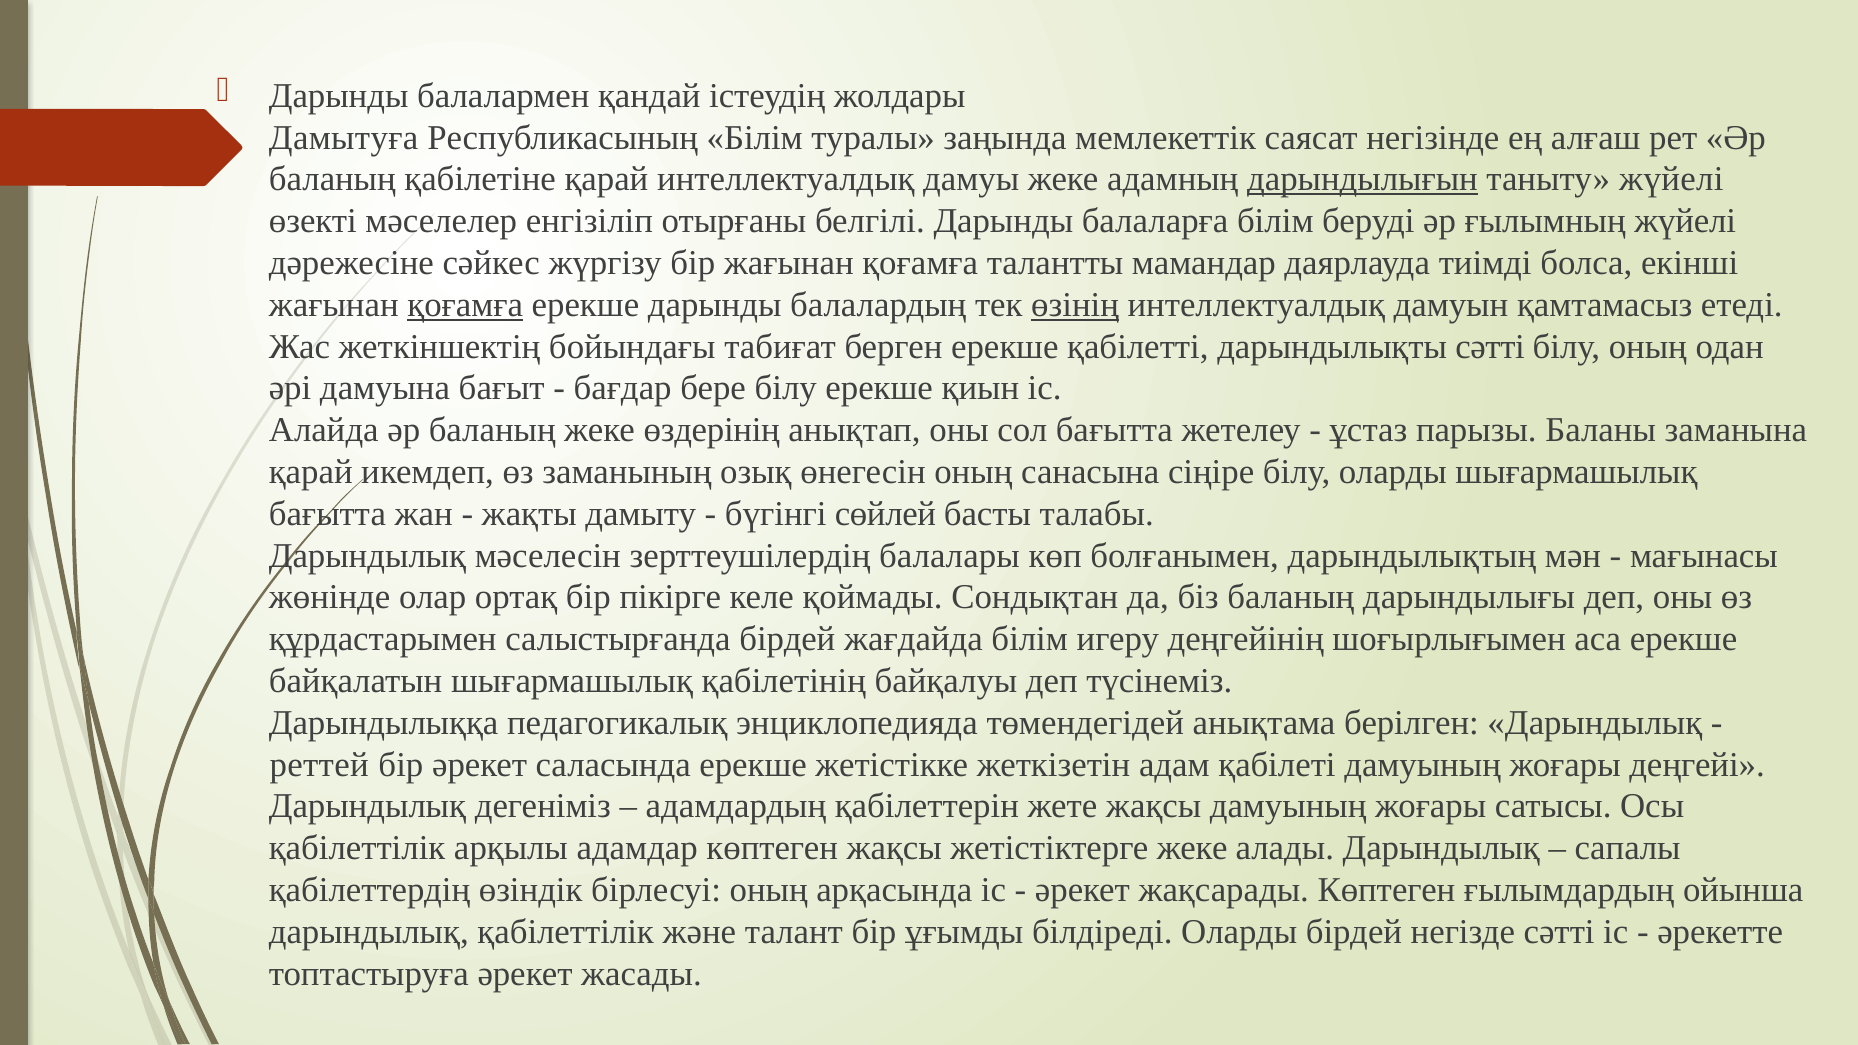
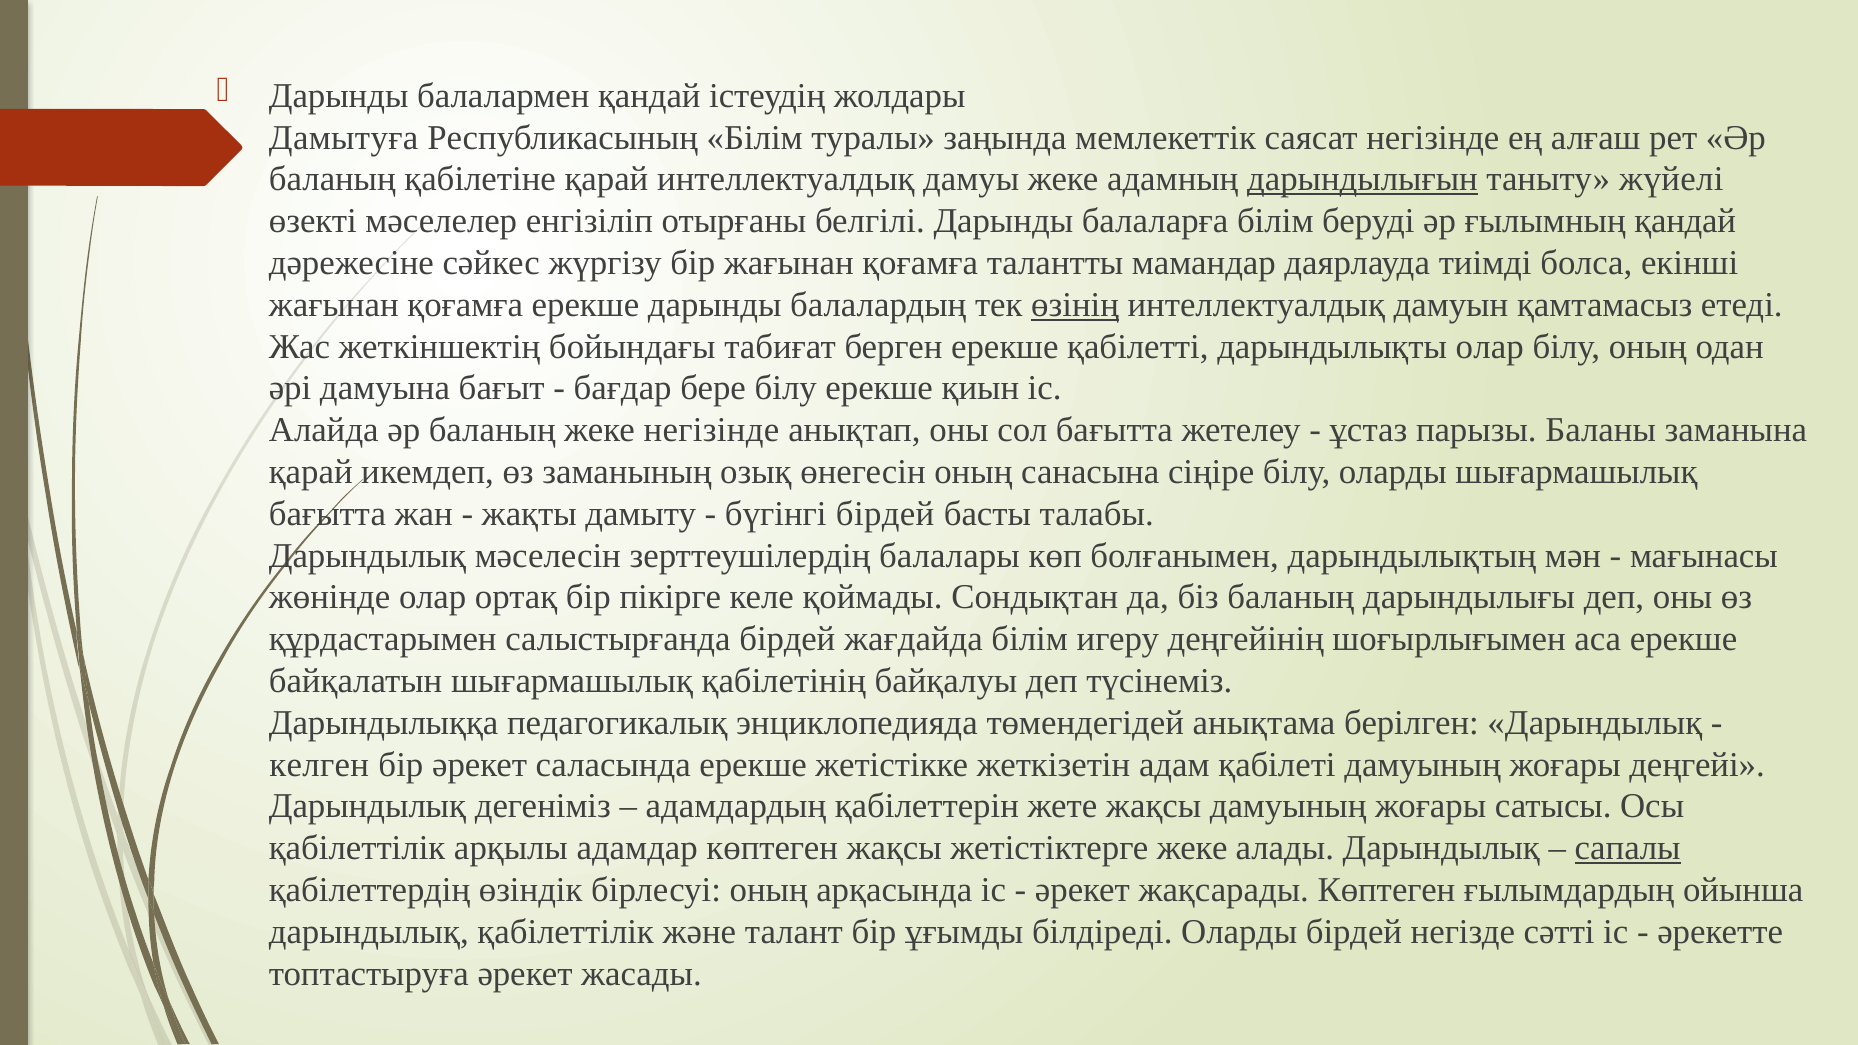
ғылымның жүйелі: жүйелі -> қандай (1685, 221)
қоғамға underline: present -> none (465, 305)
дарындылықты сәтті: сәтті -> олар (1490, 347)
жеке өздерінің: өздерінің -> негізінде (711, 430)
бүгінгі сөйлей: сөйлей -> бірдей (885, 514)
реттей: реттей -> келген (319, 765)
сапалы underline: none -> present (1628, 848)
